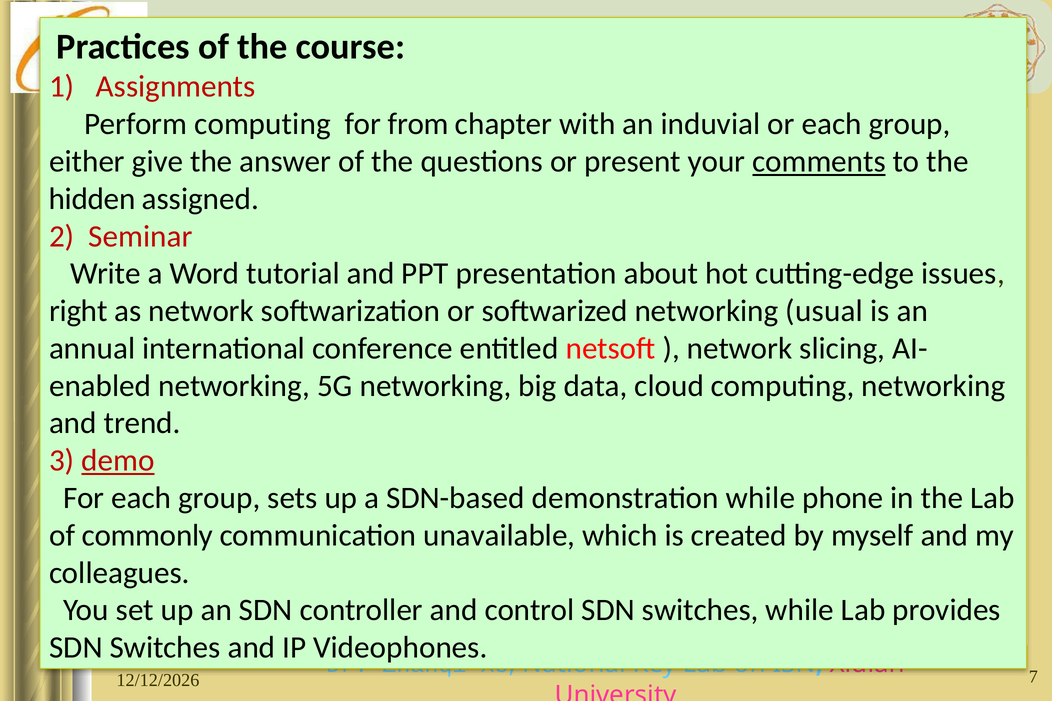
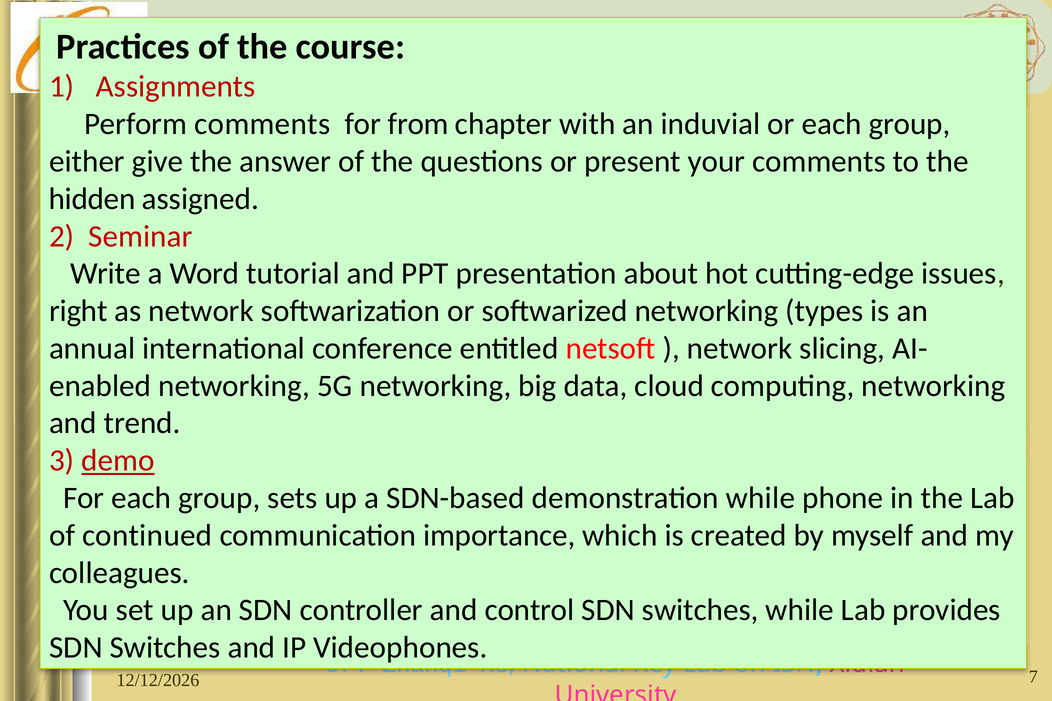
Perform computing: computing -> comments (262, 124)
comments underline: present -> none (819, 162)
usual: usual -> types (824, 311)
commonly: commonly -> continued (147, 536)
unavailable: unavailable -> importance (499, 536)
